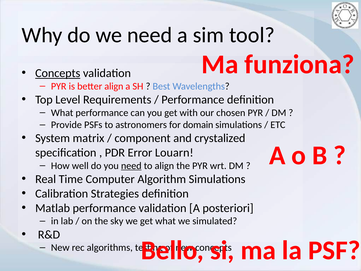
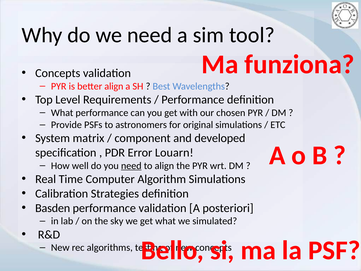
Concepts underline: present -> none (58, 73)
domain: domain -> original (198, 125)
crystalized: crystalized -> developed (220, 138)
Matlab: Matlab -> Basden (53, 208)
